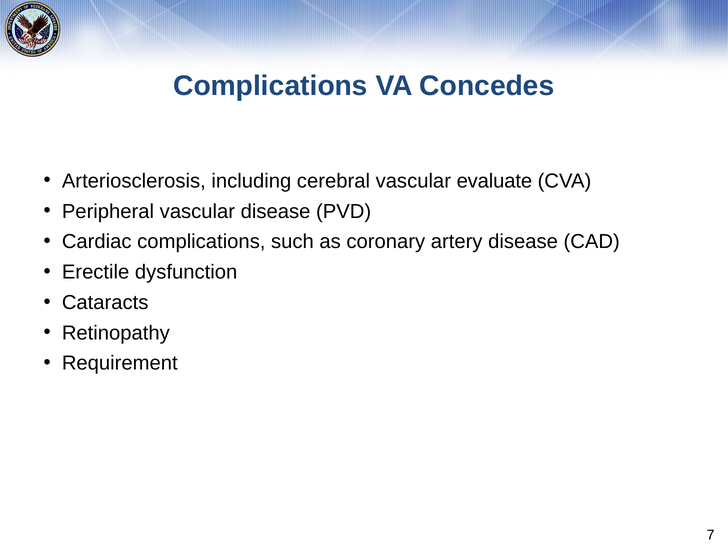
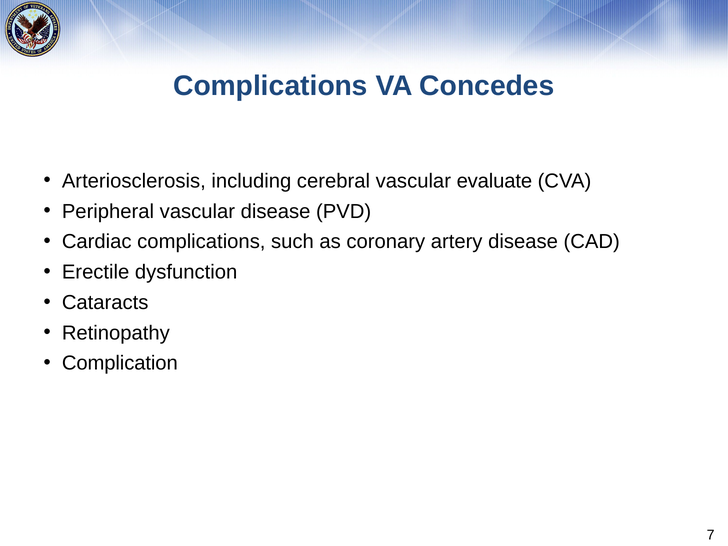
Requirement: Requirement -> Complication (120, 363)
